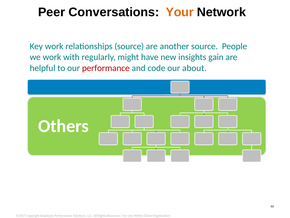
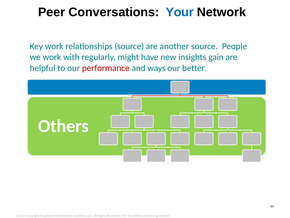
Your colour: orange -> blue (180, 12)
code: code -> ways (157, 68)
about: about -> better (195, 68)
